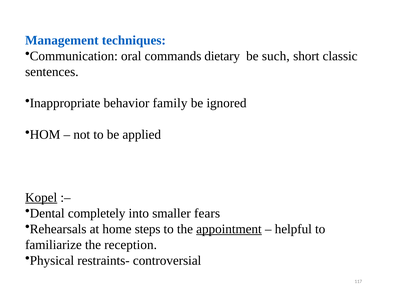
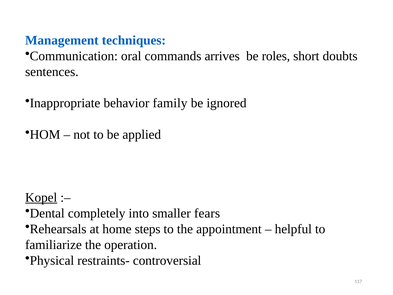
dietary: dietary -> arrives (222, 56)
such: such -> roles (276, 56)
classic: classic -> doubts (340, 56)
appointment underline: present -> none (229, 229)
reception: reception -> operation (131, 245)
